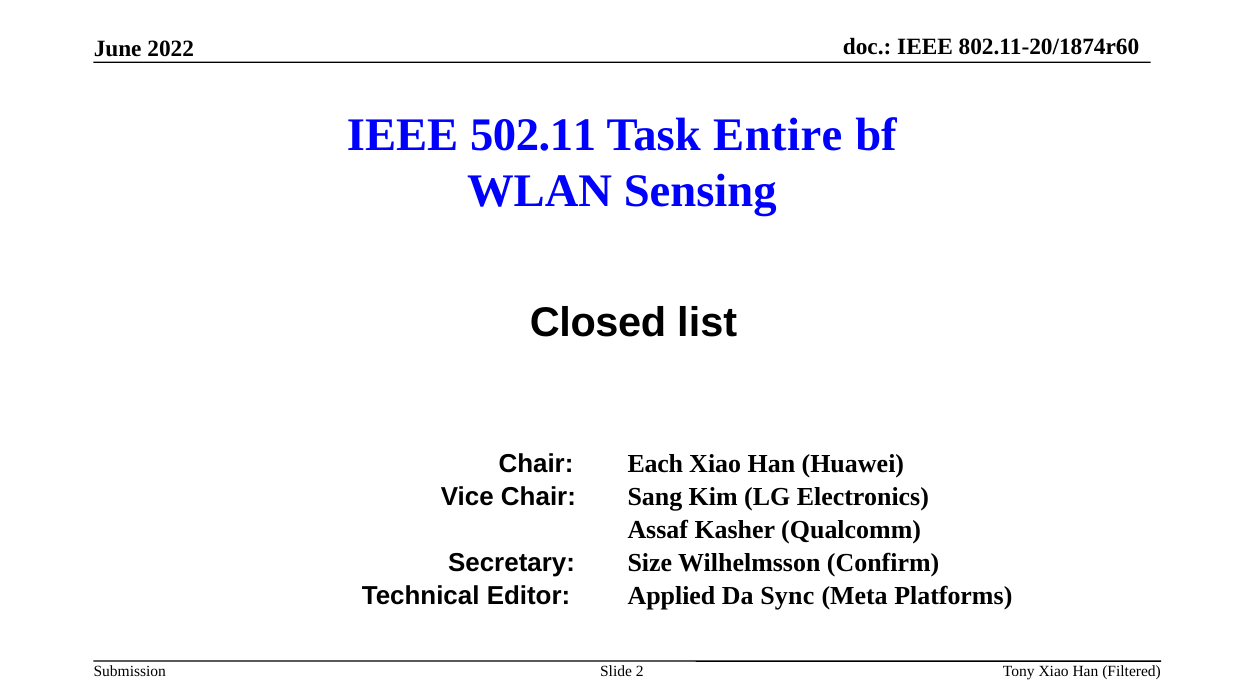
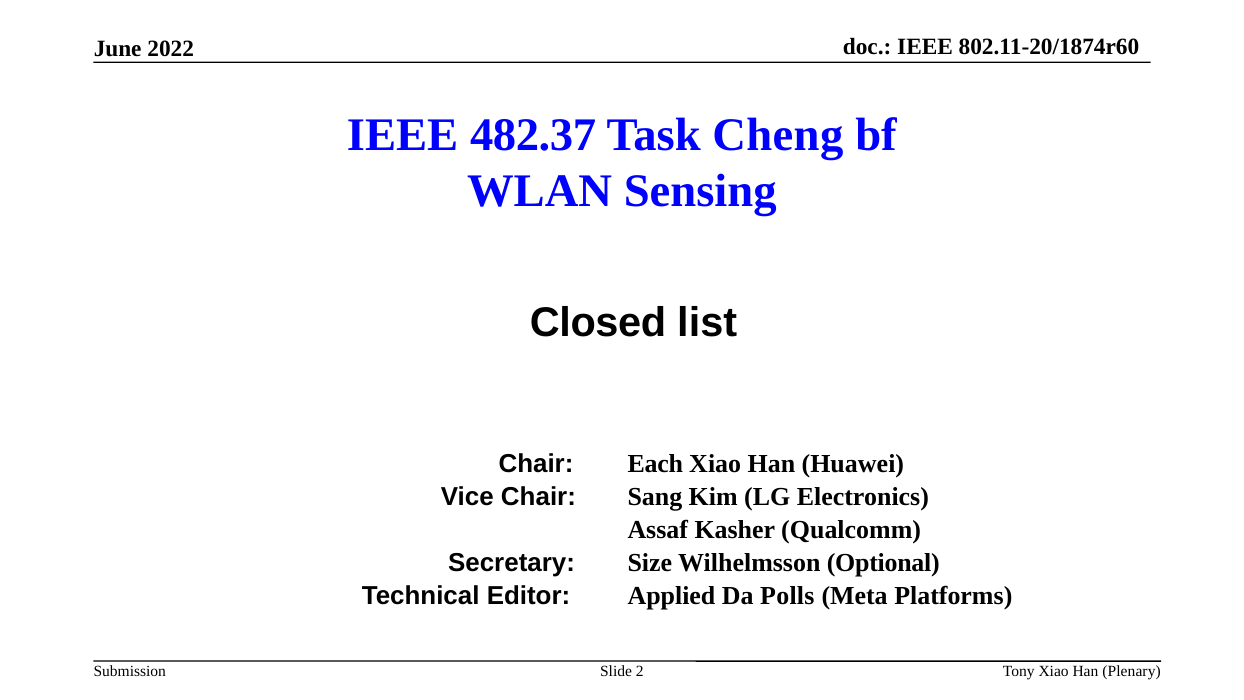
502.11: 502.11 -> 482.37 (533, 135)
Entire: Entire -> Cheng (778, 135)
Confirm: Confirm -> Optional (883, 563)
Sync: Sync -> Polls (787, 596)
Filtered: Filtered -> Plenary (1132, 671)
